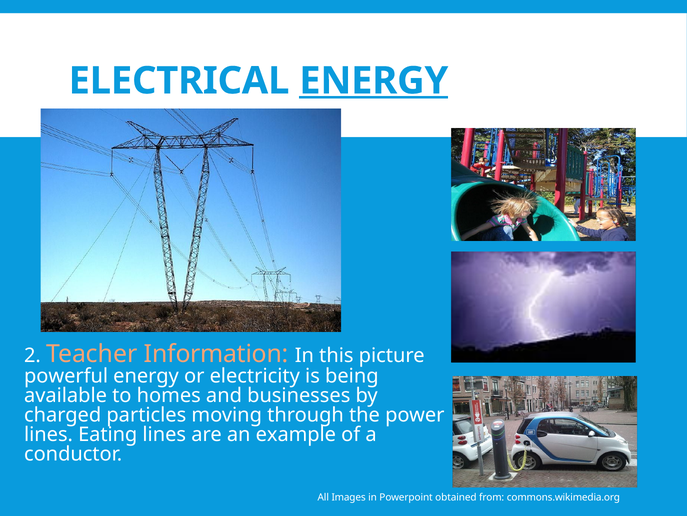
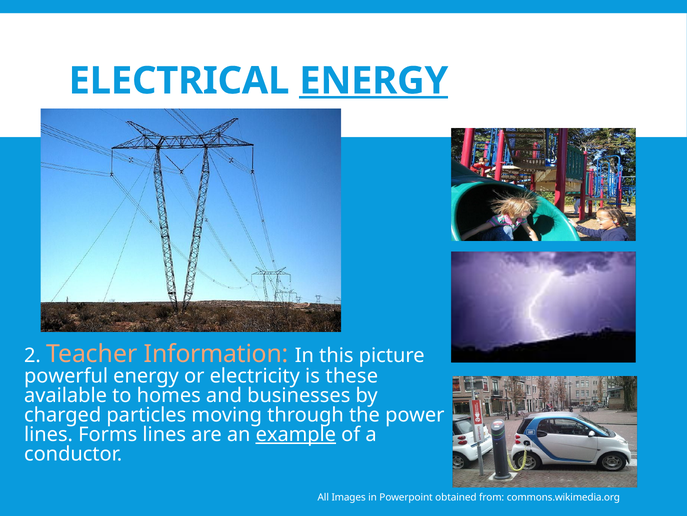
being: being -> these (352, 376)
Eating: Eating -> Forms (108, 434)
example underline: none -> present (296, 434)
